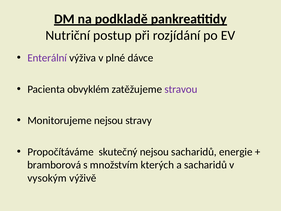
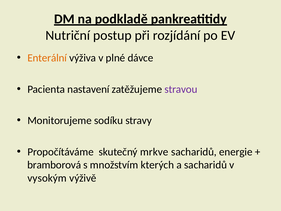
Enterální colour: purple -> orange (47, 58)
obvyklém: obvyklém -> nastavení (88, 89)
Monitorujeme nejsou: nejsou -> sodíku (109, 120)
skutečný nejsou: nejsou -> mrkve (154, 152)
